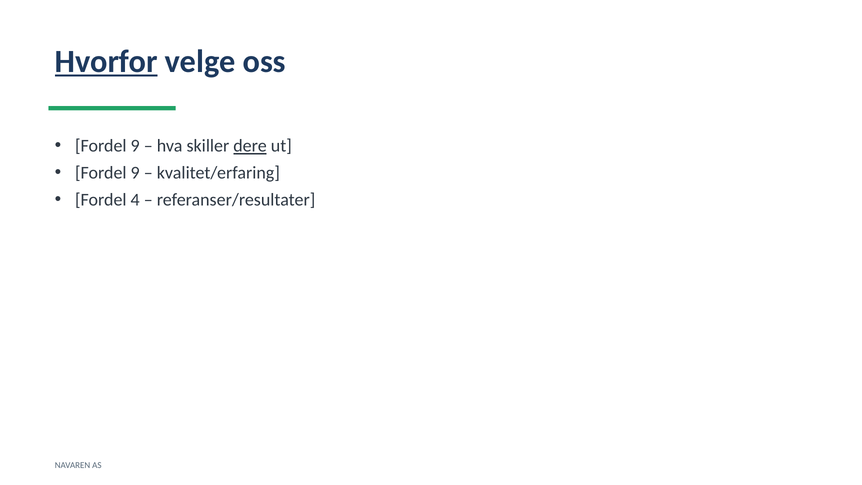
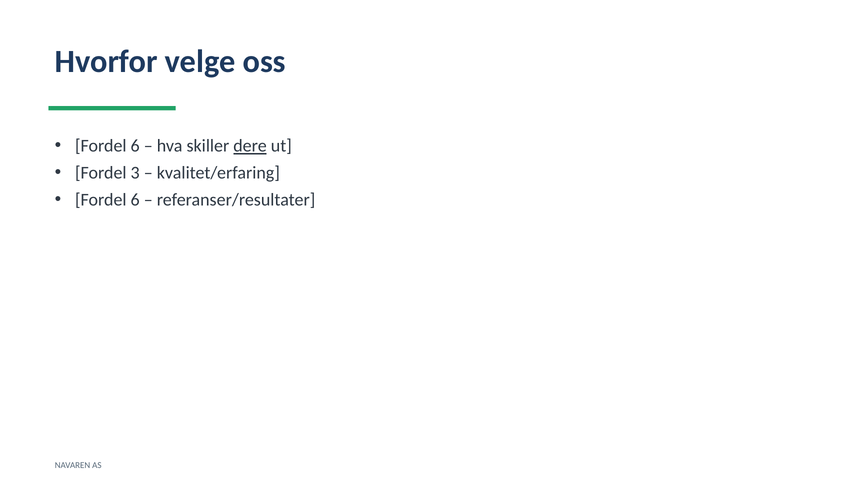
Hvorfor underline: present -> none (106, 62)
9: 9 -> 6 (135, 146)
9: 9 -> 3 (135, 173)
4: 4 -> 6 (135, 200)
